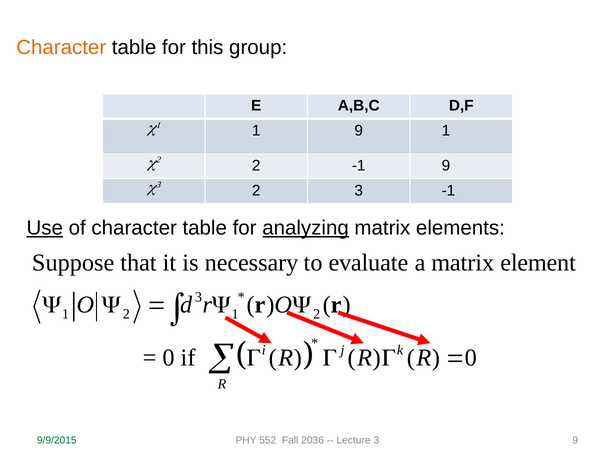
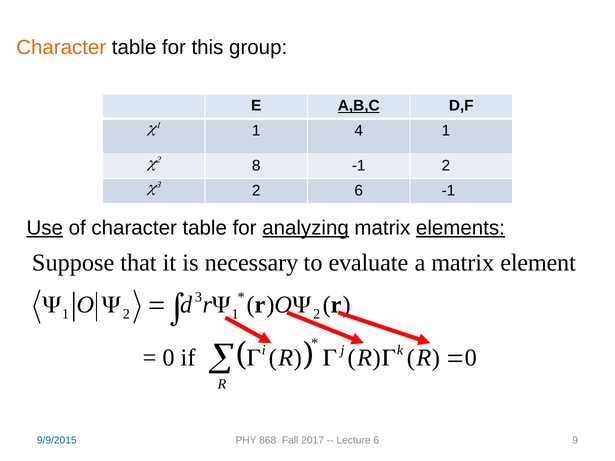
A,B,C underline: none -> present (359, 106)
1 9: 9 -> 4 (359, 131)
2: 2 -> 8 (256, 166)
-1 9: 9 -> 2 (446, 166)
2 3: 3 -> 6 (359, 191)
elements underline: none -> present (460, 228)
9/9/2015 colour: green -> blue (57, 440)
552: 552 -> 868 (268, 440)
2036: 2036 -> 2017 (313, 440)
Lecture 3: 3 -> 6 (376, 440)
